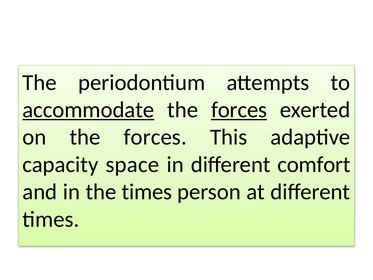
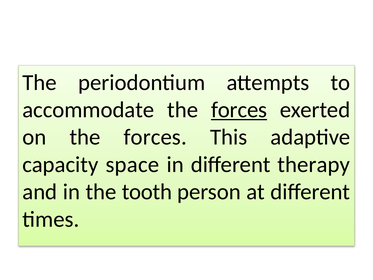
accommodate underline: present -> none (88, 110)
comfort: comfort -> therapy (314, 164)
the times: times -> tooth (147, 192)
